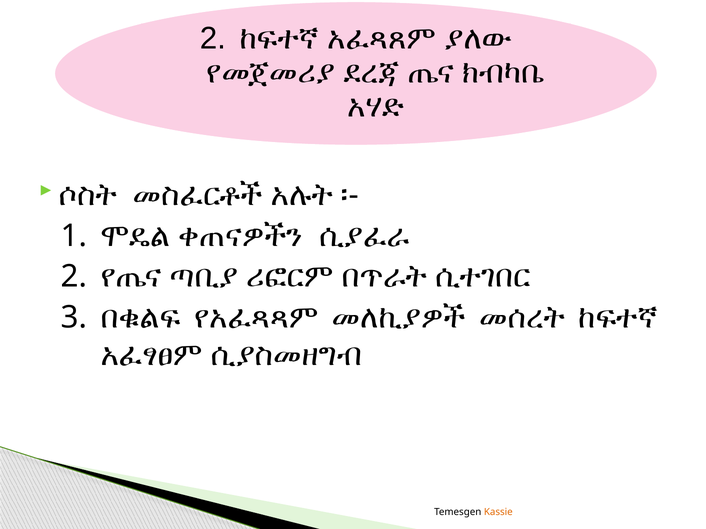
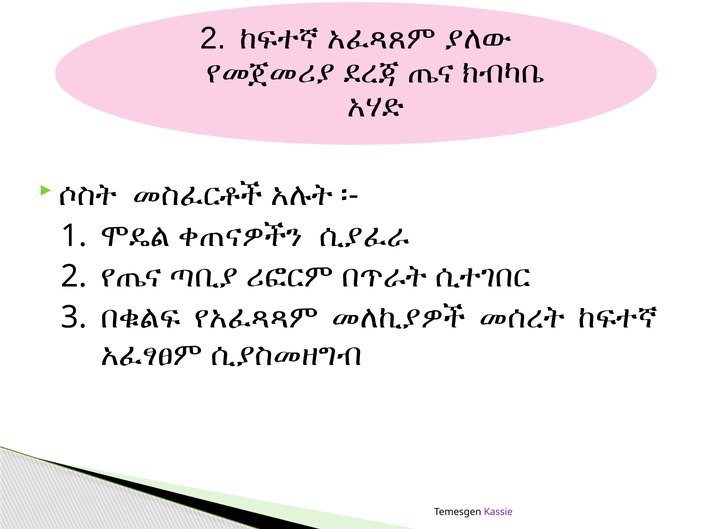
Kassie colour: orange -> purple (498, 513)
